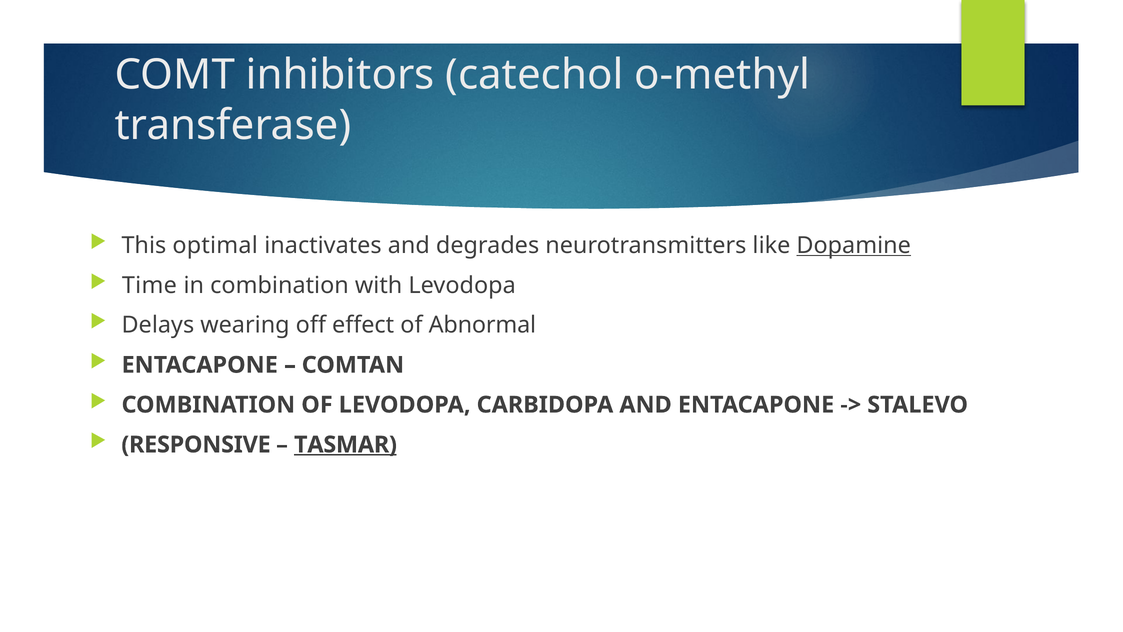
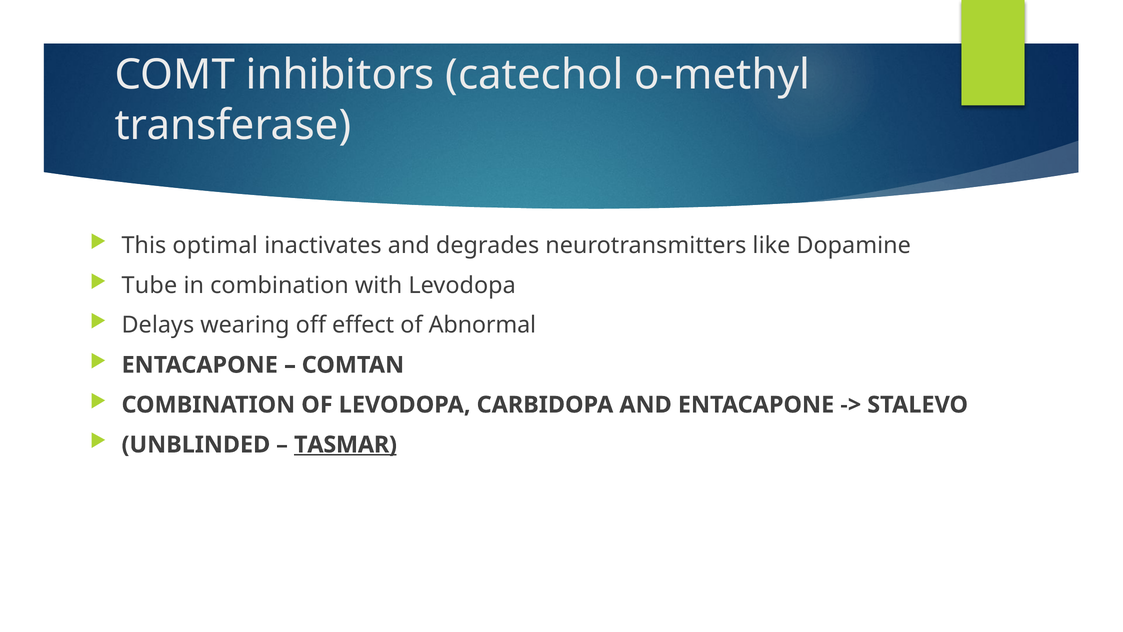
Dopamine underline: present -> none (854, 245)
Time: Time -> Tube (149, 285)
RESPONSIVE: RESPONSIVE -> UNBLINDED (196, 444)
